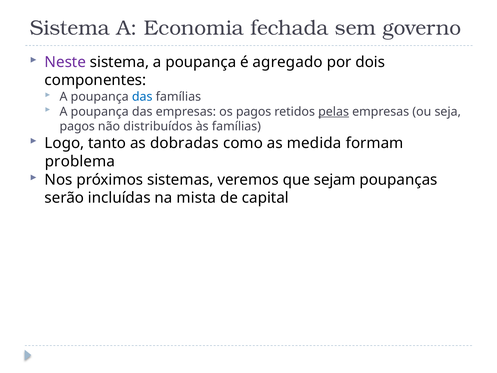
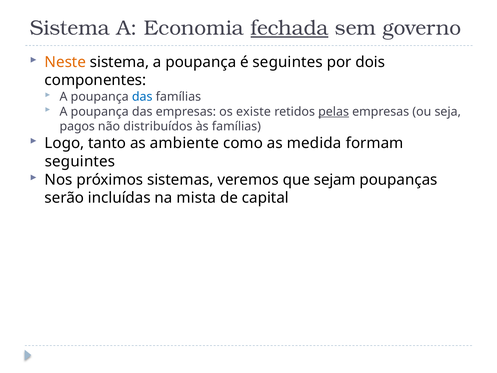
fechada underline: none -> present (289, 28)
Neste colour: purple -> orange (65, 62)
é agregado: agregado -> seguintes (288, 62)
os pagos: pagos -> existe (253, 112)
dobradas: dobradas -> ambiente (184, 143)
problema: problema -> seguintes (80, 161)
